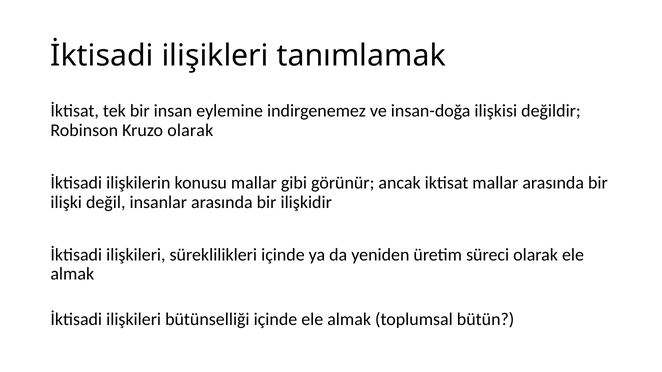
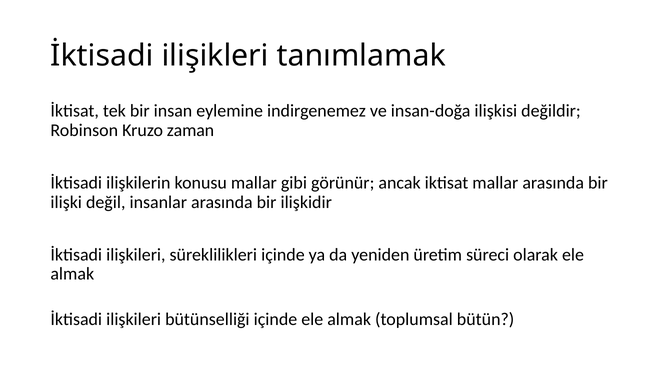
Kruzo olarak: olarak -> zaman (190, 131)
